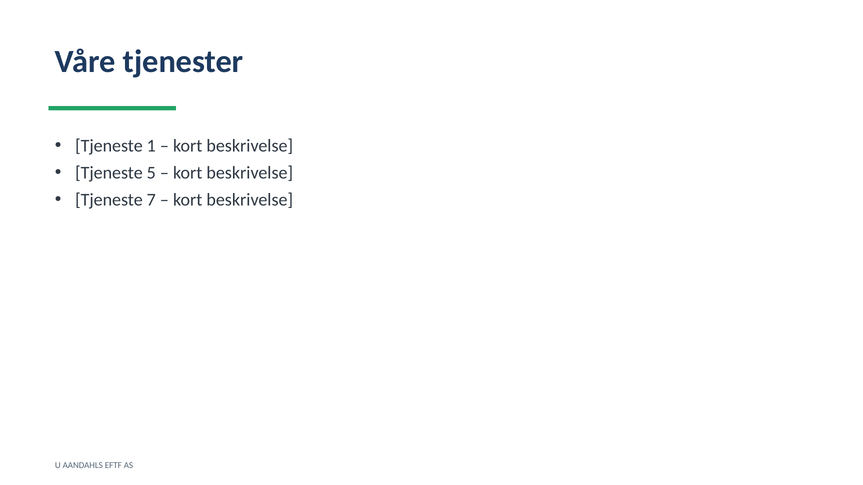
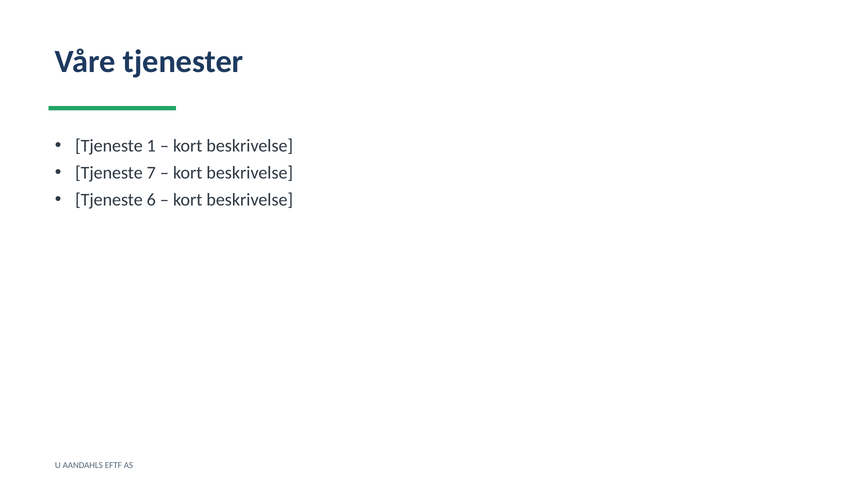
5: 5 -> 7 (151, 173)
7: 7 -> 6 (151, 200)
